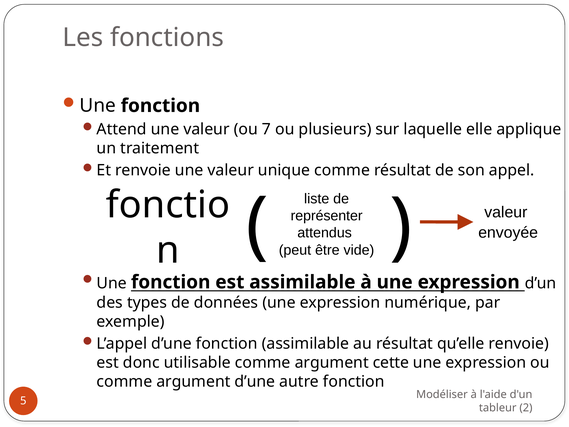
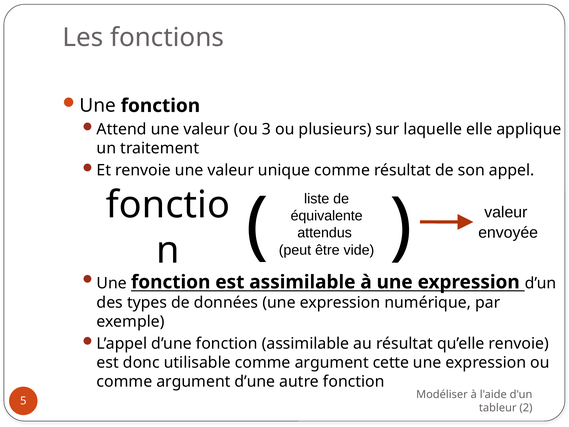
7: 7 -> 3 (266, 129)
représenter: représenter -> équivalente (327, 216)
